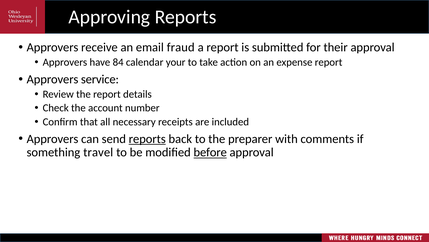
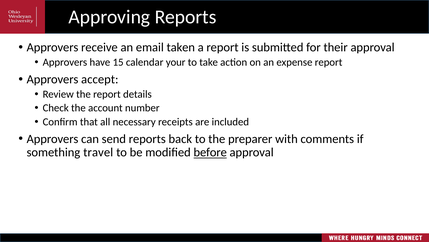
fraud: fraud -> taken (181, 47)
84: 84 -> 15 (118, 62)
service: service -> accept (100, 79)
reports underline: present -> none (147, 139)
